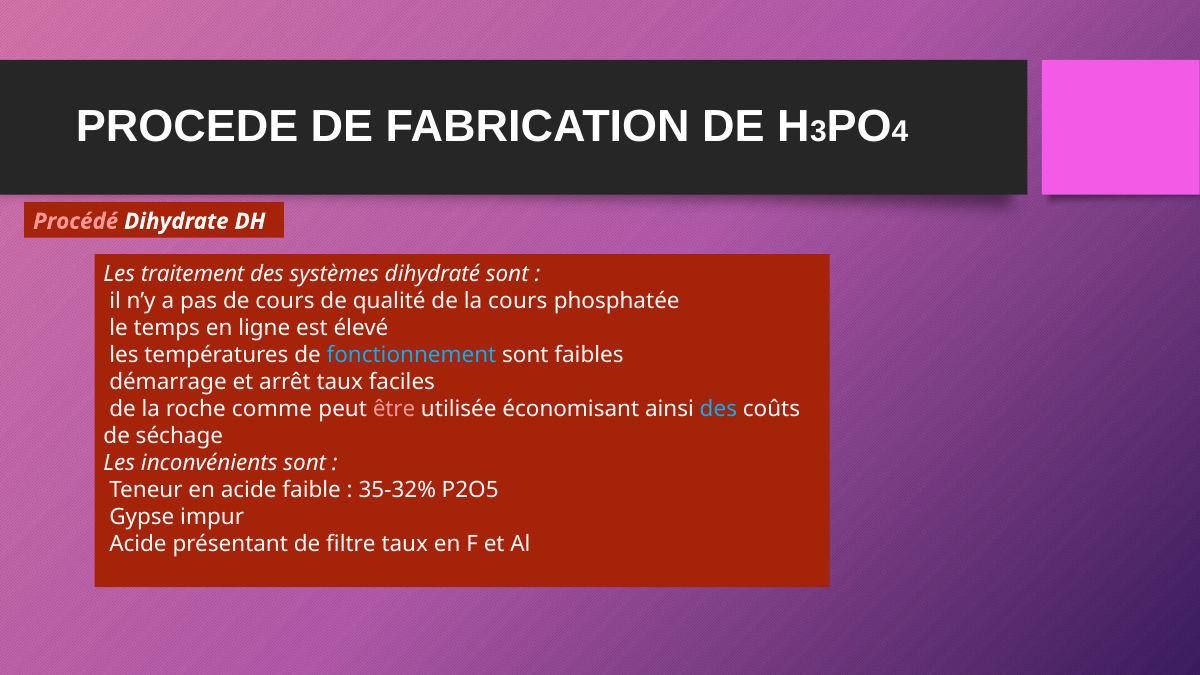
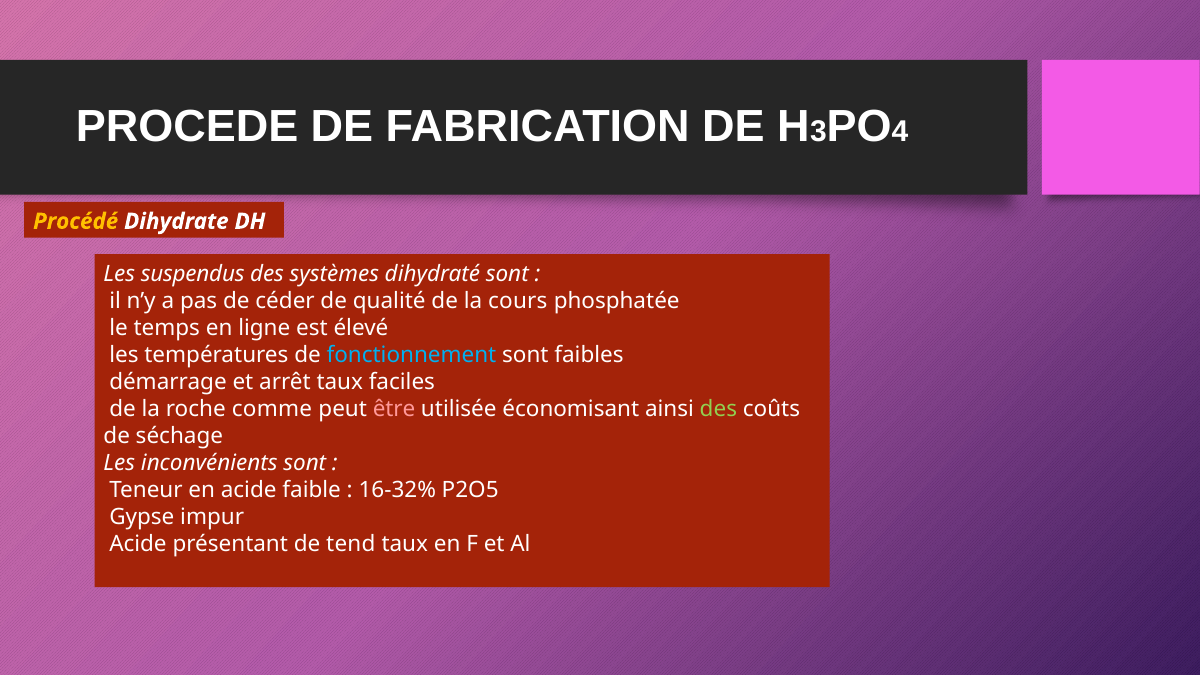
Procédé colour: pink -> yellow (76, 221)
traitement: traitement -> suspendus (193, 274)
de cours: cours -> céder (285, 301)
des colour: light blue -> light green (718, 409)
35-32%: 35-32% -> 16-32% (397, 490)
filtre: filtre -> tend (351, 544)
